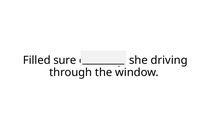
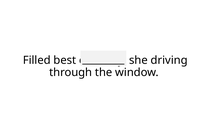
sure: sure -> best (65, 60)
